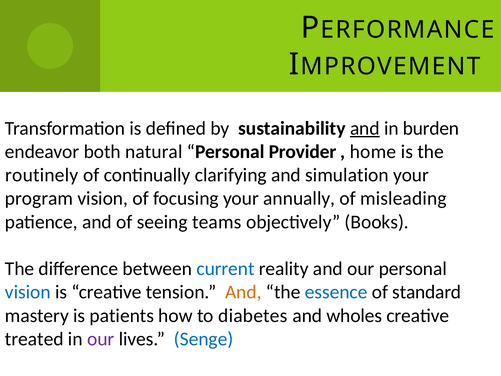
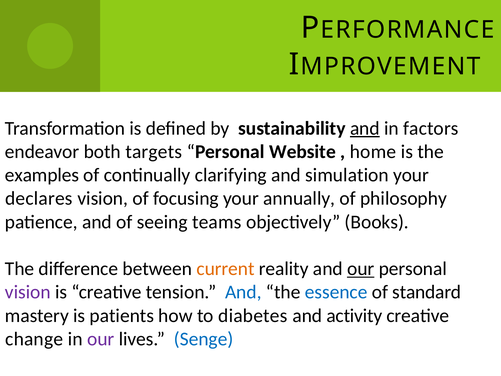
burden: burden -> factors (431, 128)
natural: natural -> targets (154, 152)
Provider: Provider -> Website (302, 152)
routinely: routinely -> examples (42, 175)
program: program -> declares (39, 198)
misleading: misleading -> philosophy (403, 198)
current colour: blue -> orange (226, 269)
our underline: none -> present (361, 269)
vision colour: blue -> purple (28, 292)
And colour: orange -> blue (243, 292)
wholes: wholes -> activity (354, 315)
treated: treated -> change (34, 339)
